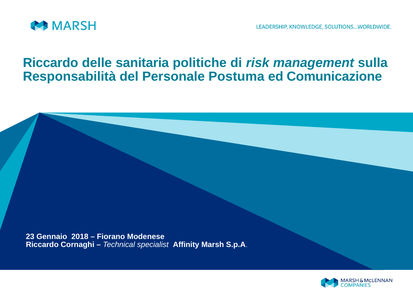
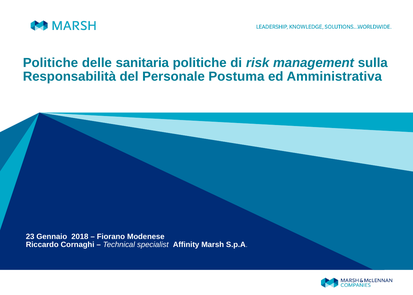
Riccardo: Riccardo -> Politiche (50, 63)
Comunicazione: Comunicazione -> Amministrativa (334, 76)
